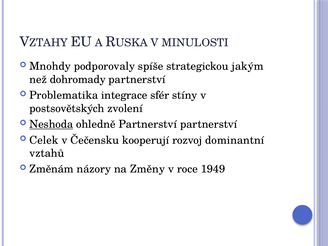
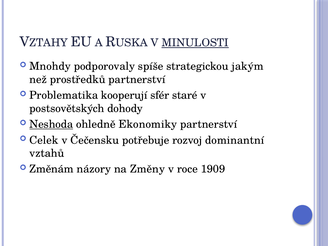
MINULOSTI underline: none -> present (195, 43)
dohromady: dohromady -> prostředků (78, 79)
integrace: integrace -> kooperují (124, 95)
stíny: stíny -> staré (185, 95)
zvolení: zvolení -> dohody (125, 108)
ohledně Partnerství: Partnerství -> Ekonomiky (148, 124)
kooperují: kooperují -> potřebuje (146, 140)
1949: 1949 -> 1909 (213, 169)
